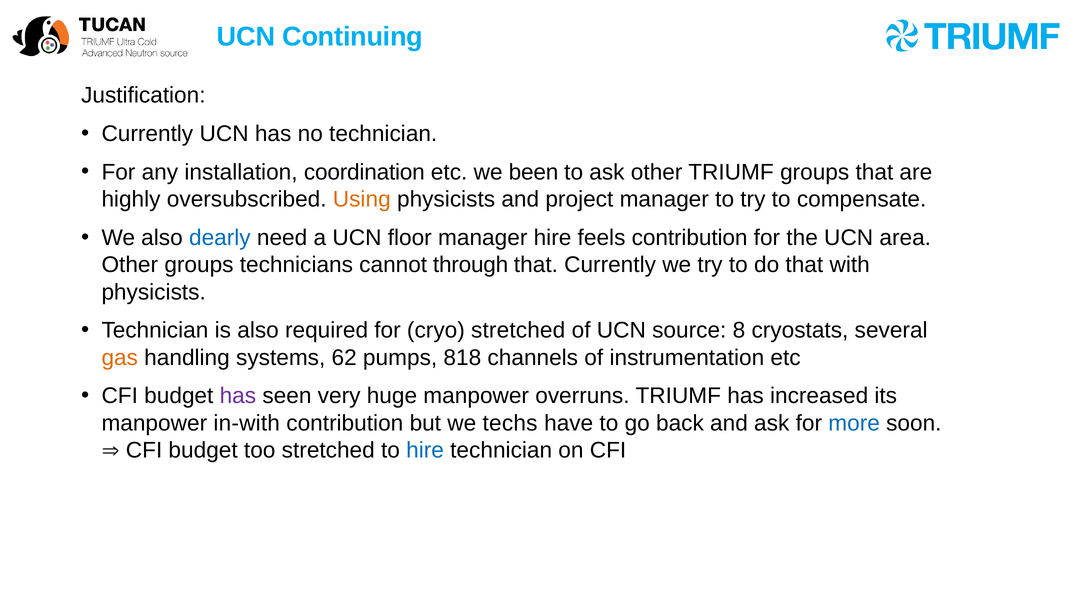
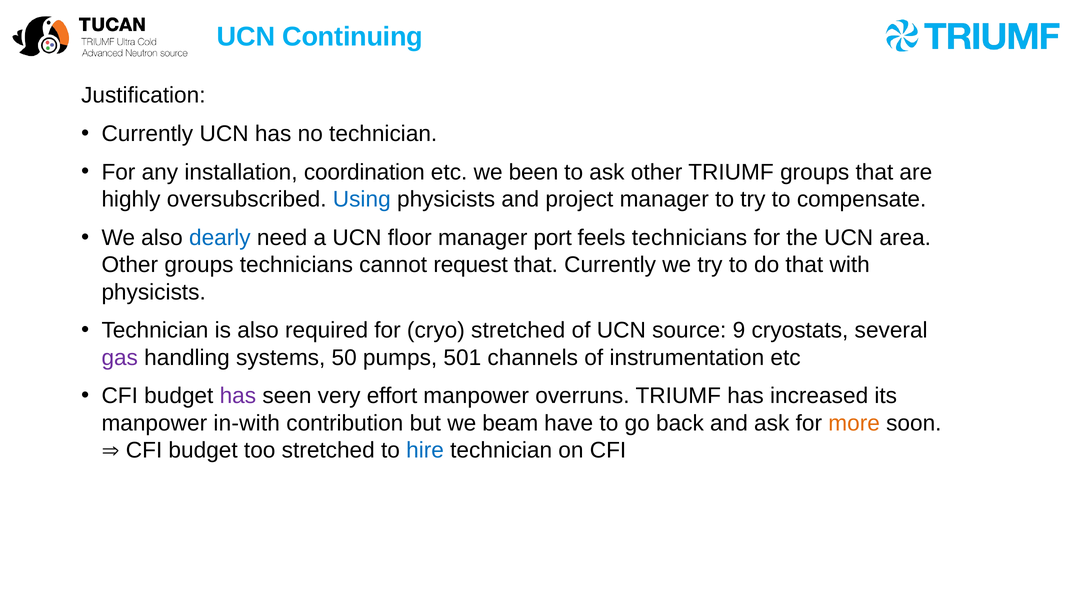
Using colour: orange -> blue (362, 199)
manager hire: hire -> port (553, 238)
feels contribution: contribution -> technicians (689, 238)
through: through -> request (471, 265)
8: 8 -> 9 (739, 331)
gas colour: orange -> purple (120, 358)
62: 62 -> 50 (344, 358)
818: 818 -> 501 (462, 358)
huge: huge -> effort (392, 396)
techs: techs -> beam (510, 423)
more colour: blue -> orange (854, 423)
